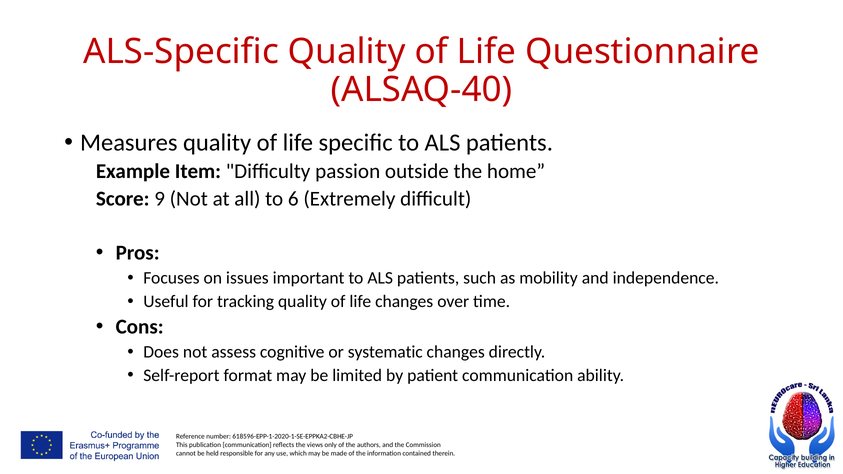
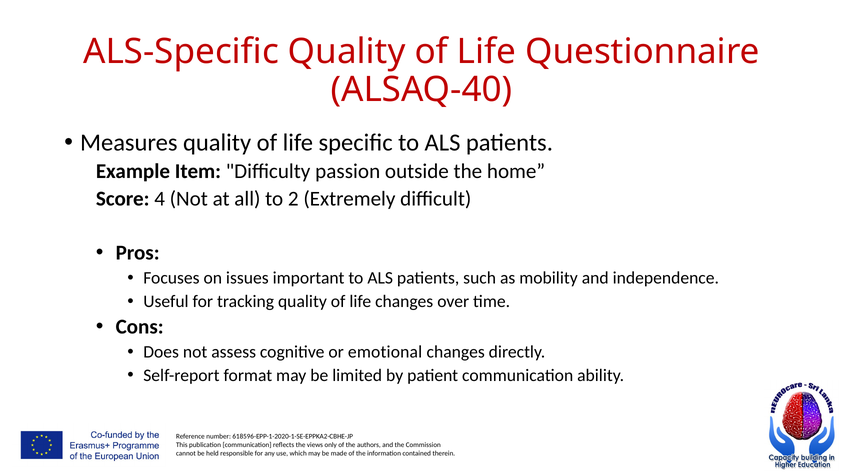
9: 9 -> 4 (160, 199)
6: 6 -> 2 (293, 199)
systematic: systematic -> emotional (385, 352)
